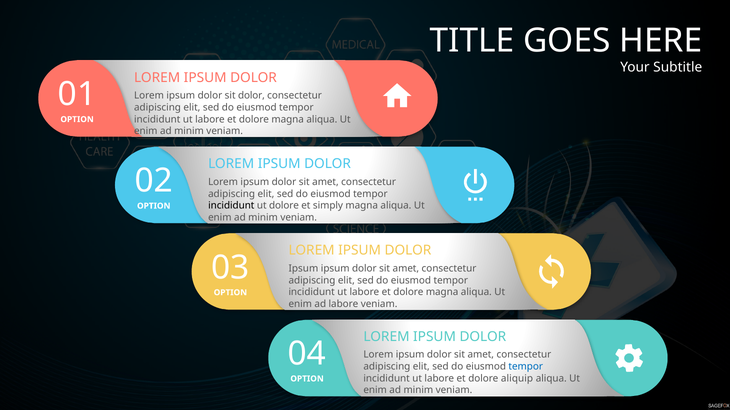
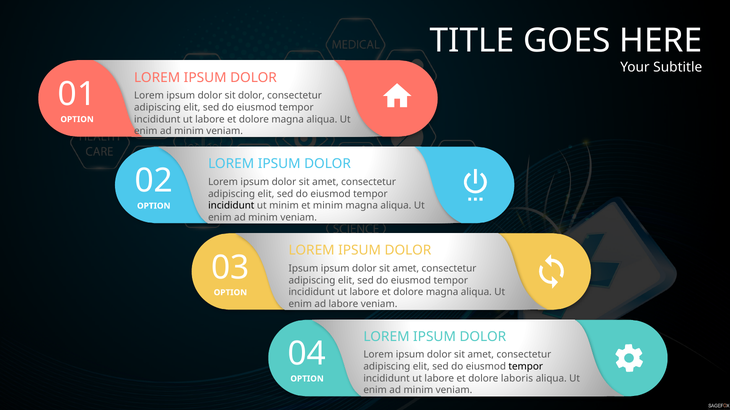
ut dolore: dolore -> minim (284, 206)
et simply: simply -> minim (328, 206)
tempor colour: blue -> black (526, 367)
aliquip: aliquip -> laboris (517, 379)
